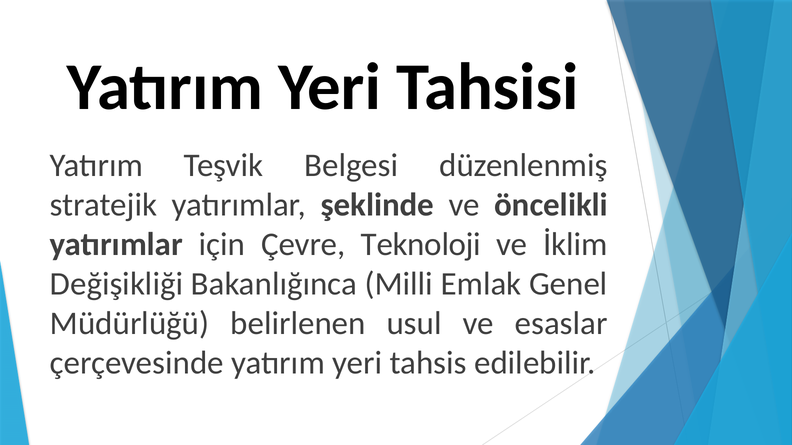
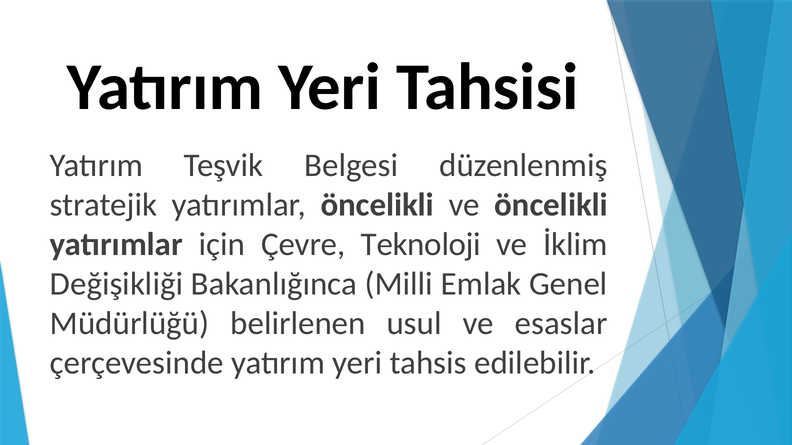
yatırımlar şeklinde: şeklinde -> öncelikli (377, 205)
